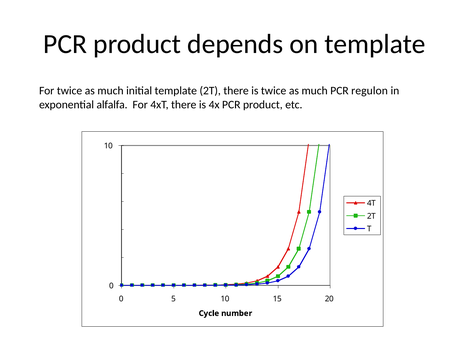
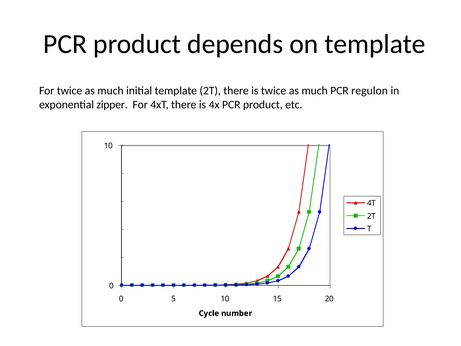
alfalfa: alfalfa -> zipper (112, 104)
